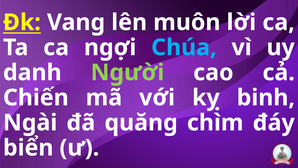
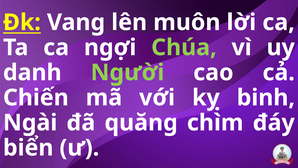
Chúa colour: light blue -> light green (184, 47)
